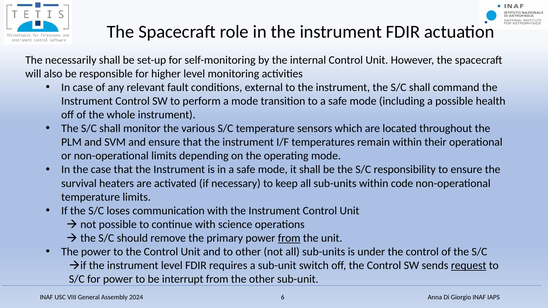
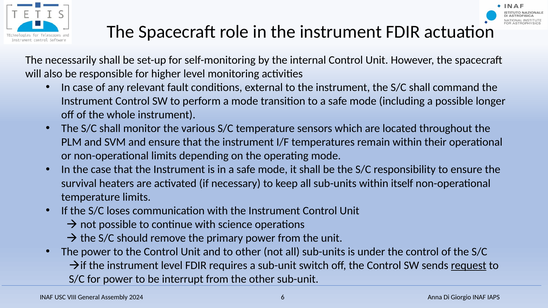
health: health -> longer (491, 101)
code: code -> itself (402, 183)
from underline: present -> none (289, 238)
